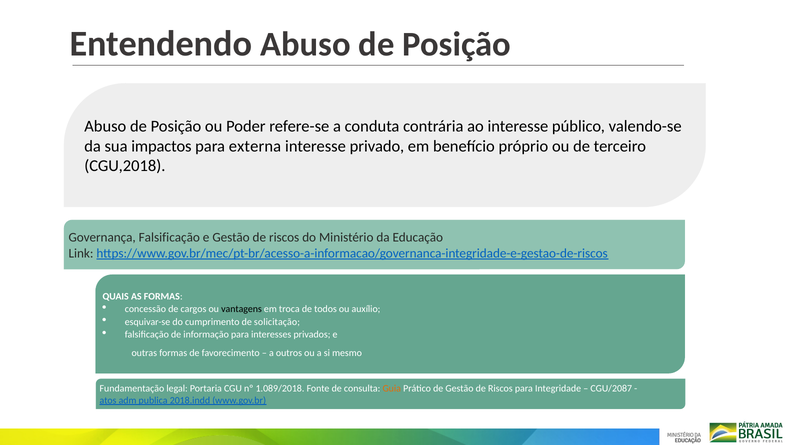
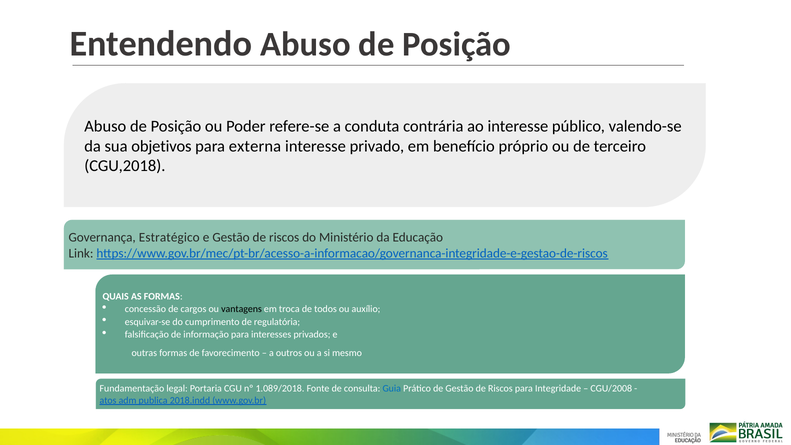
impactos: impactos -> objetivos (161, 146)
Governança Falsificação: Falsificação -> Estratégico (169, 237)
solicitação: solicitação -> regulatória (277, 322)
Guia colour: orange -> blue (392, 388)
CGU/2087: CGU/2087 -> CGU/2008 (611, 388)
